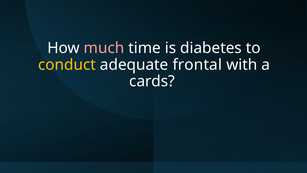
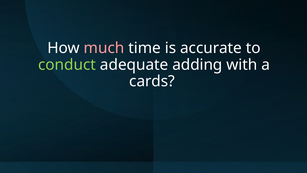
diabetes: diabetes -> accurate (211, 48)
conduct colour: yellow -> light green (67, 65)
frontal: frontal -> adding (197, 65)
